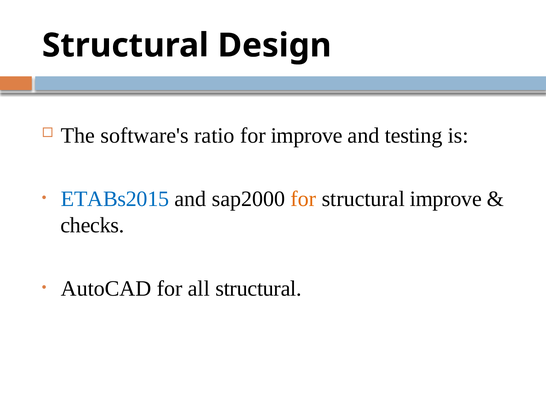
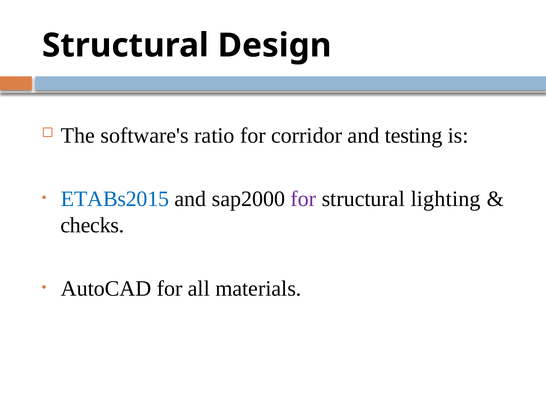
for improve: improve -> corridor (307, 136)
for colour: orange -> purple (303, 199)
structural improve: improve -> lighting (446, 199)
all structural: structural -> materials (258, 289)
